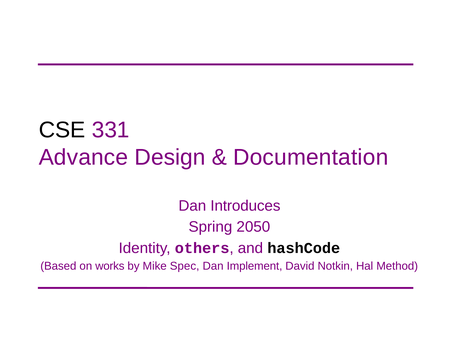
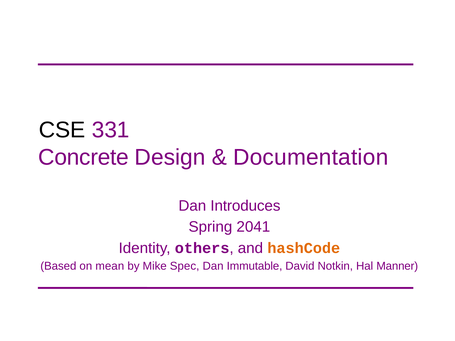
Advance: Advance -> Concrete (84, 157)
2050: 2050 -> 2041 (253, 227)
hashCode colour: black -> orange (304, 248)
works: works -> mean (110, 266)
Implement: Implement -> Immutable (254, 266)
Method: Method -> Manner (397, 266)
